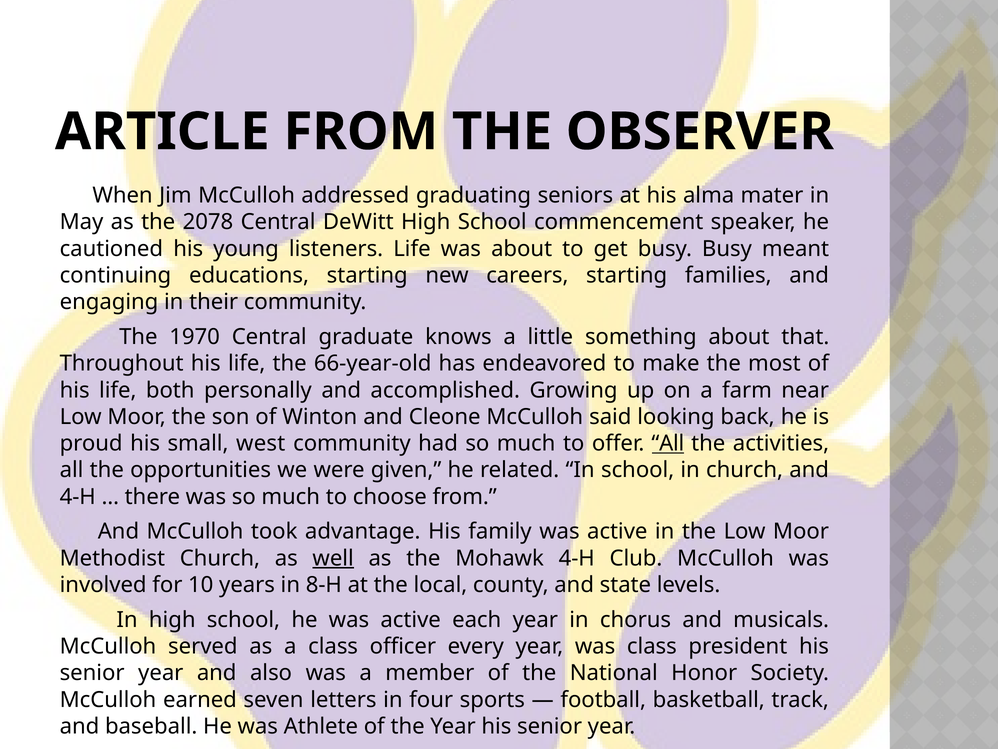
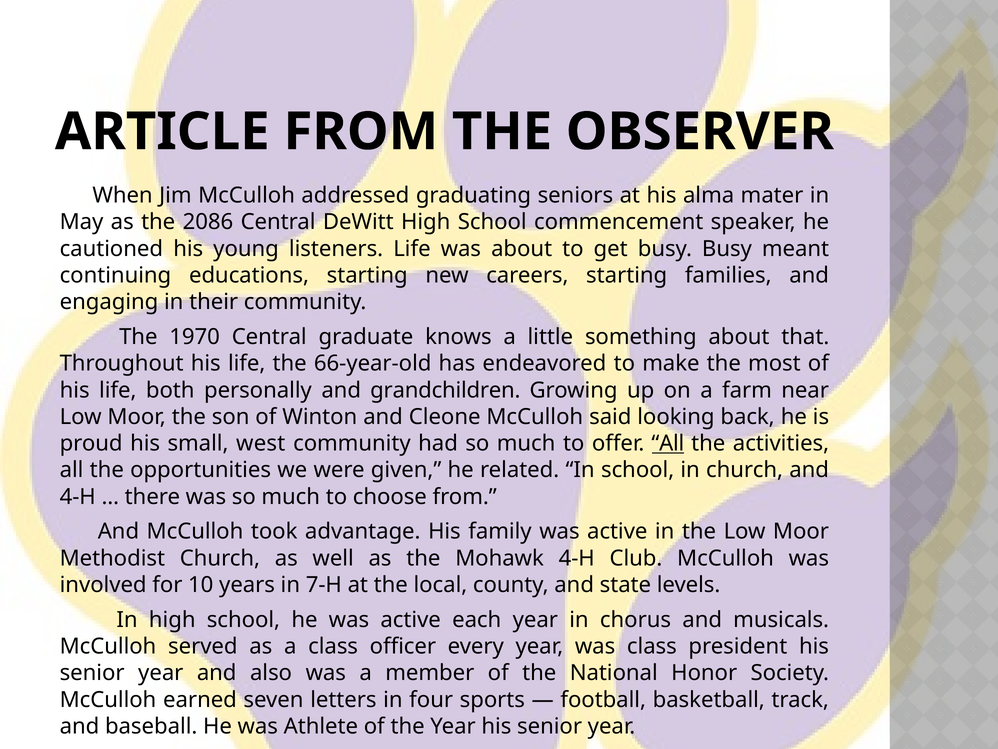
2078: 2078 -> 2086 (208, 222)
accomplished: accomplished -> grandchildren (445, 390)
well underline: present -> none (333, 558)
8-H: 8-H -> 7-H (324, 584)
